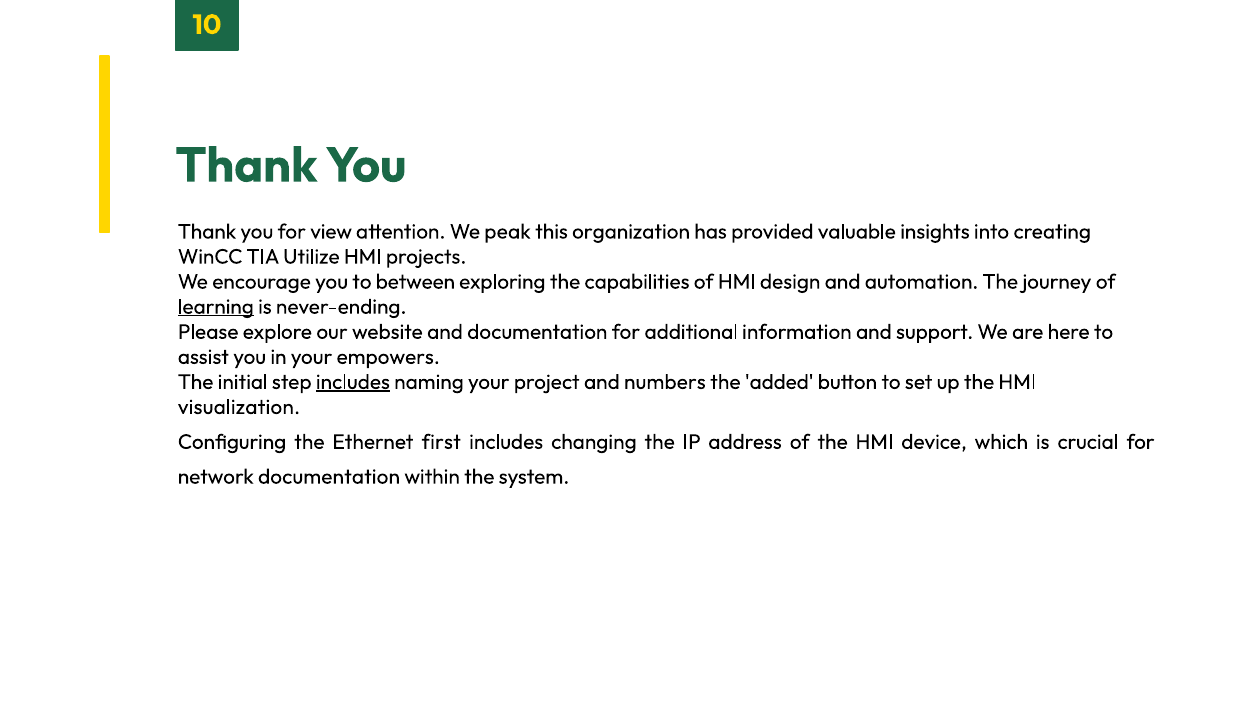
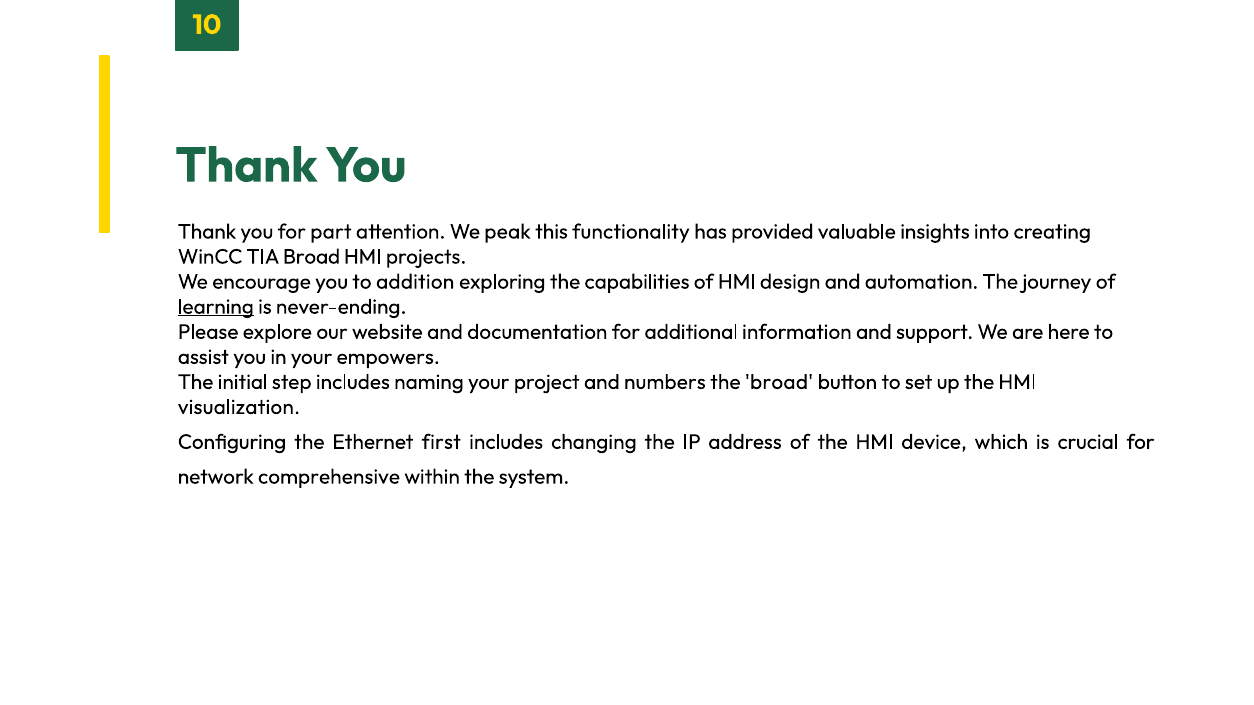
view: view -> part (331, 232)
organization: organization -> functionality (631, 232)
TIA Utilize: Utilize -> Broad (312, 257)
between: between -> addition (415, 282)
includes underline: present -> none (353, 382)
the added: added -> broad (779, 382)
network documentation: documentation -> comprehensive (329, 477)
